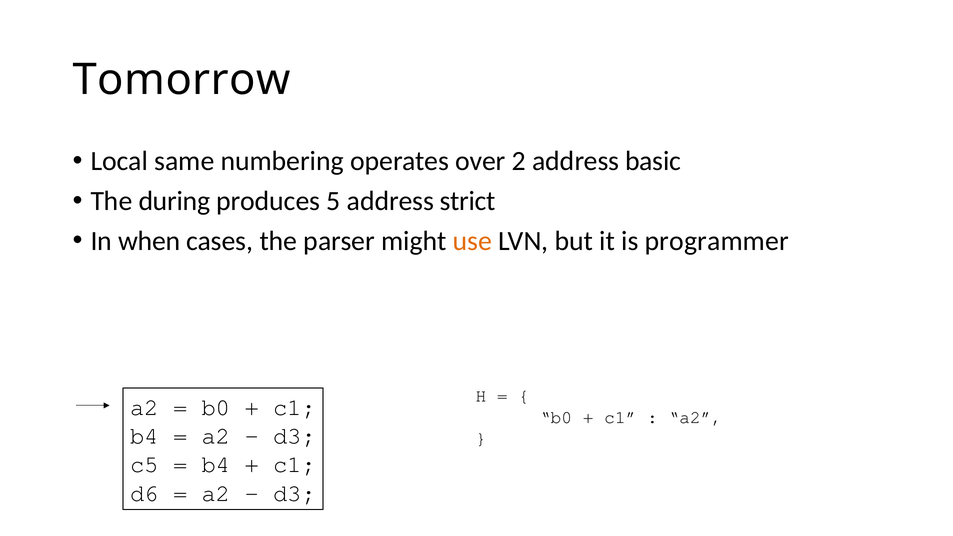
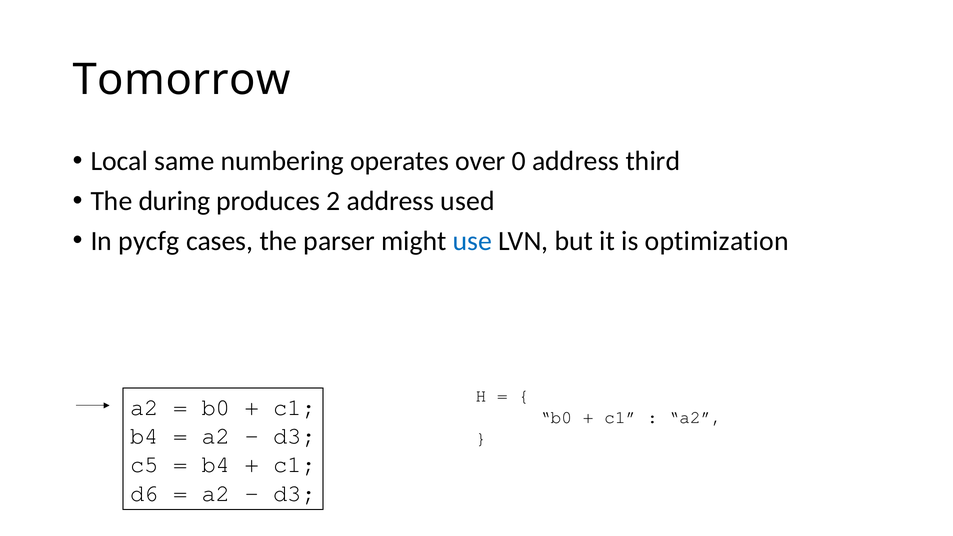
2: 2 -> 0 (519, 161)
basic: basic -> third (653, 161)
5: 5 -> 2 (333, 201)
strict: strict -> used (467, 201)
when: when -> pycfg (149, 241)
use colour: orange -> blue (472, 241)
programmer: programmer -> optimization (717, 241)
